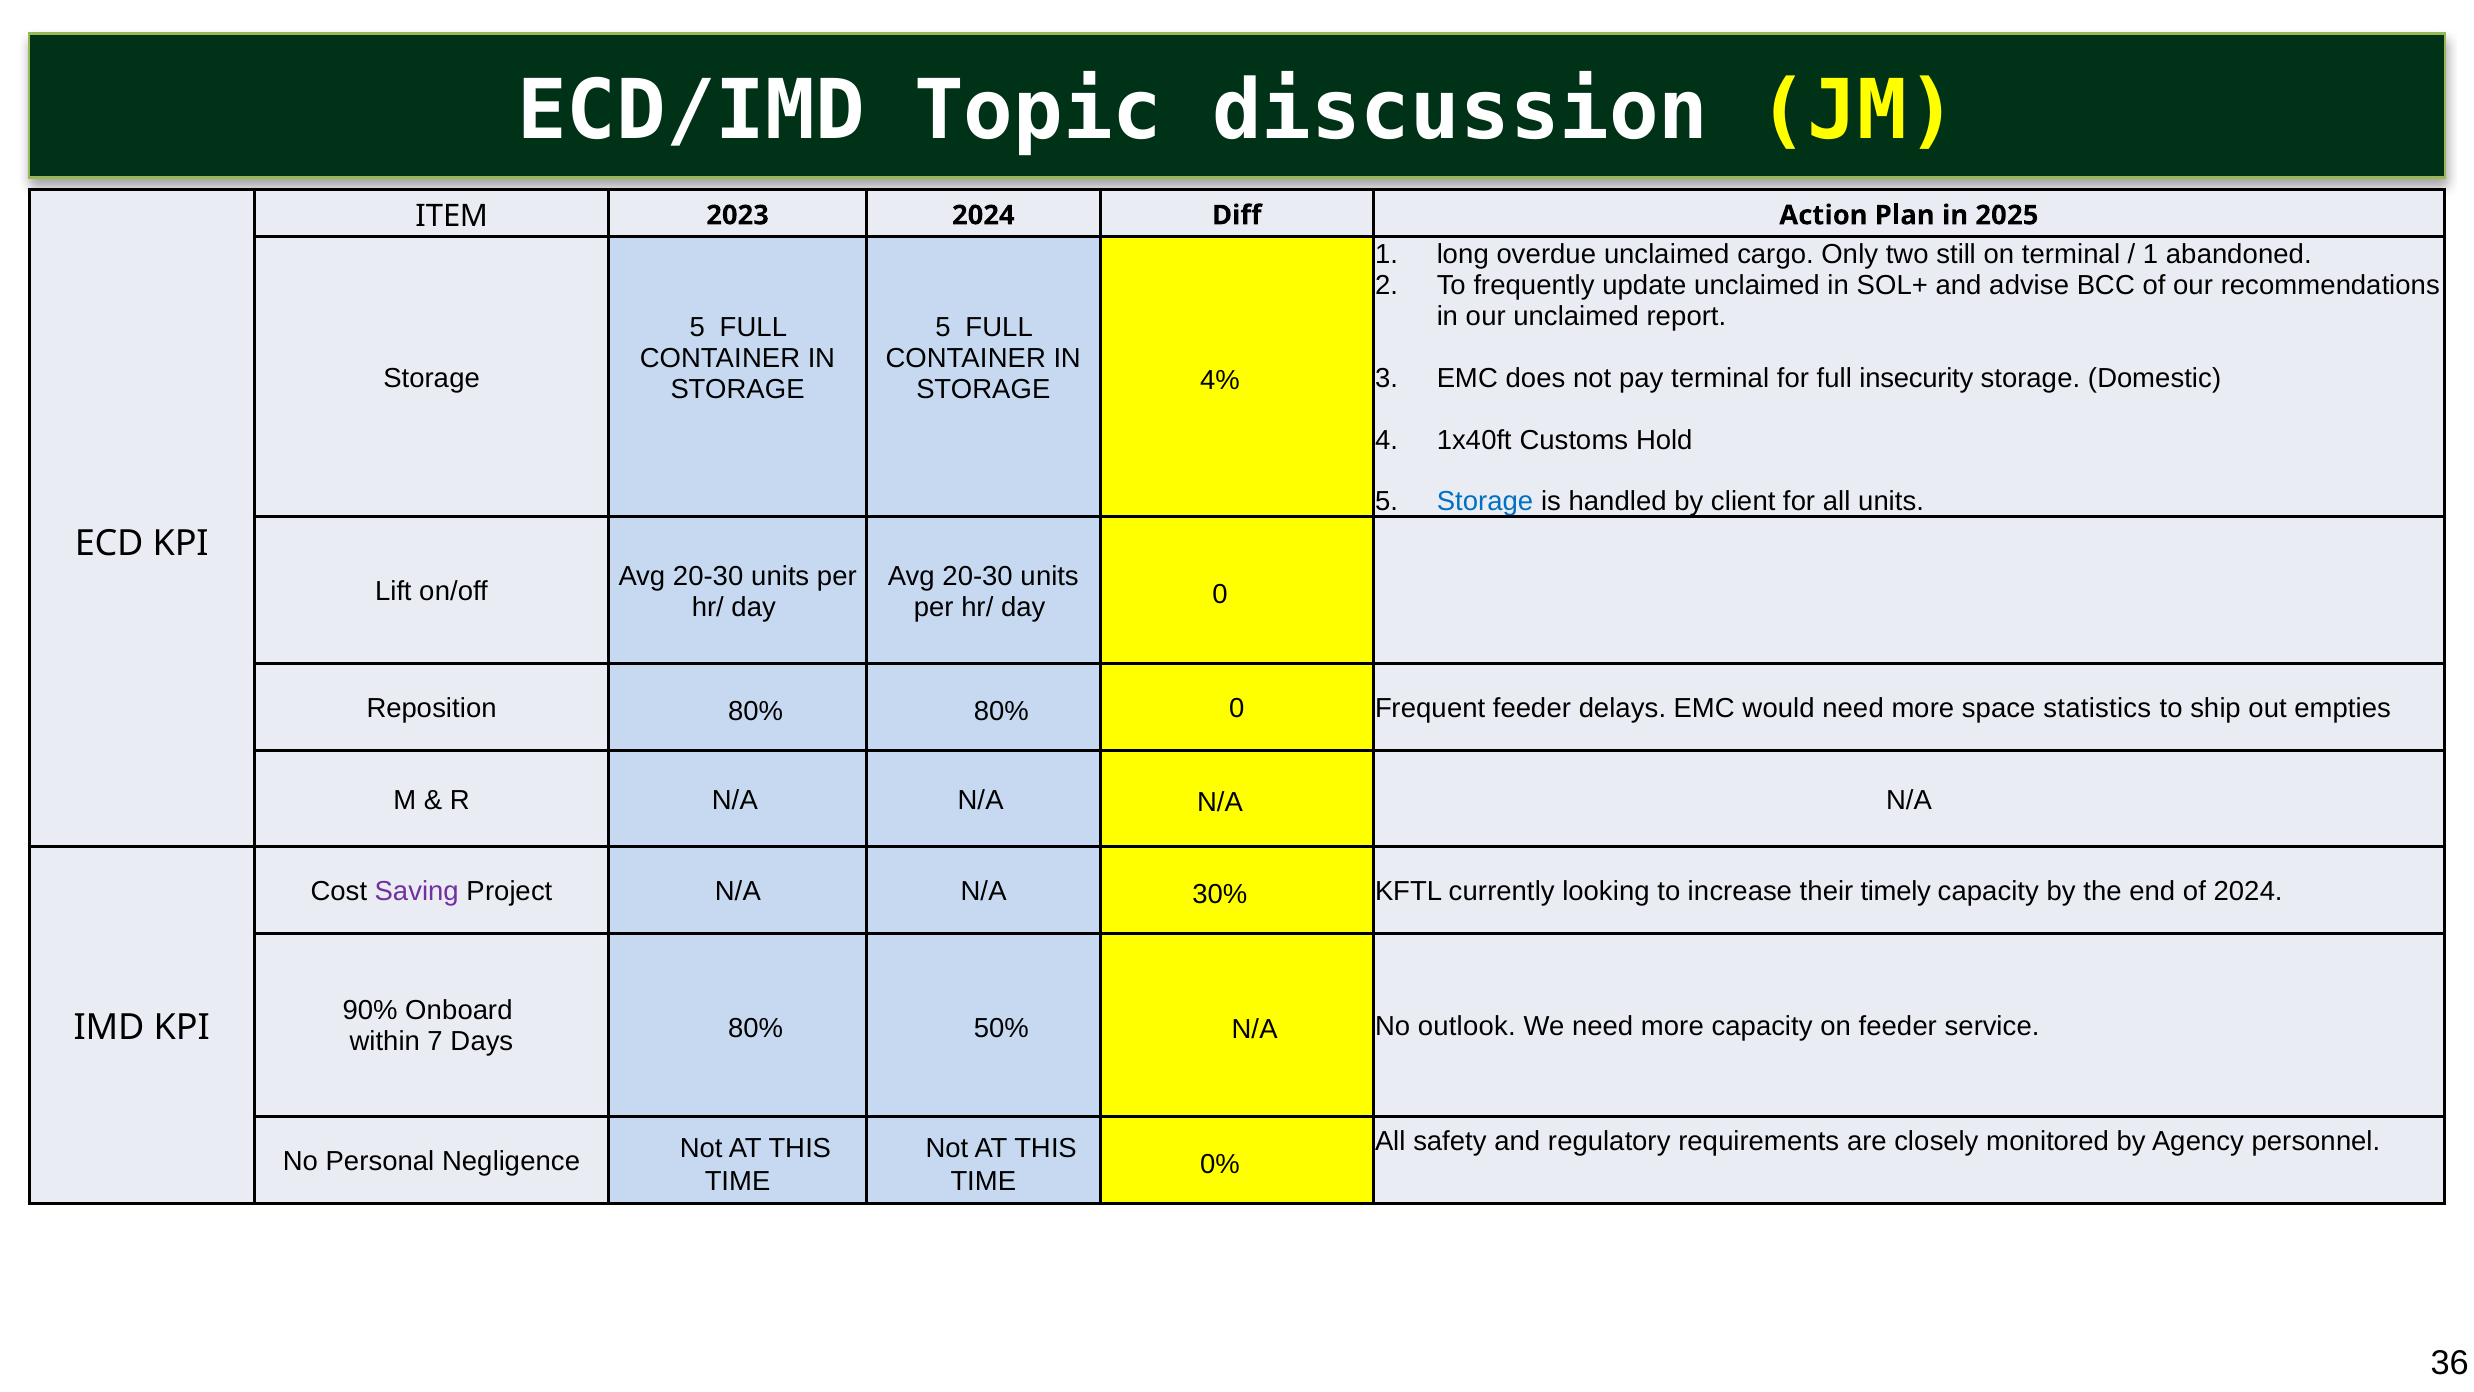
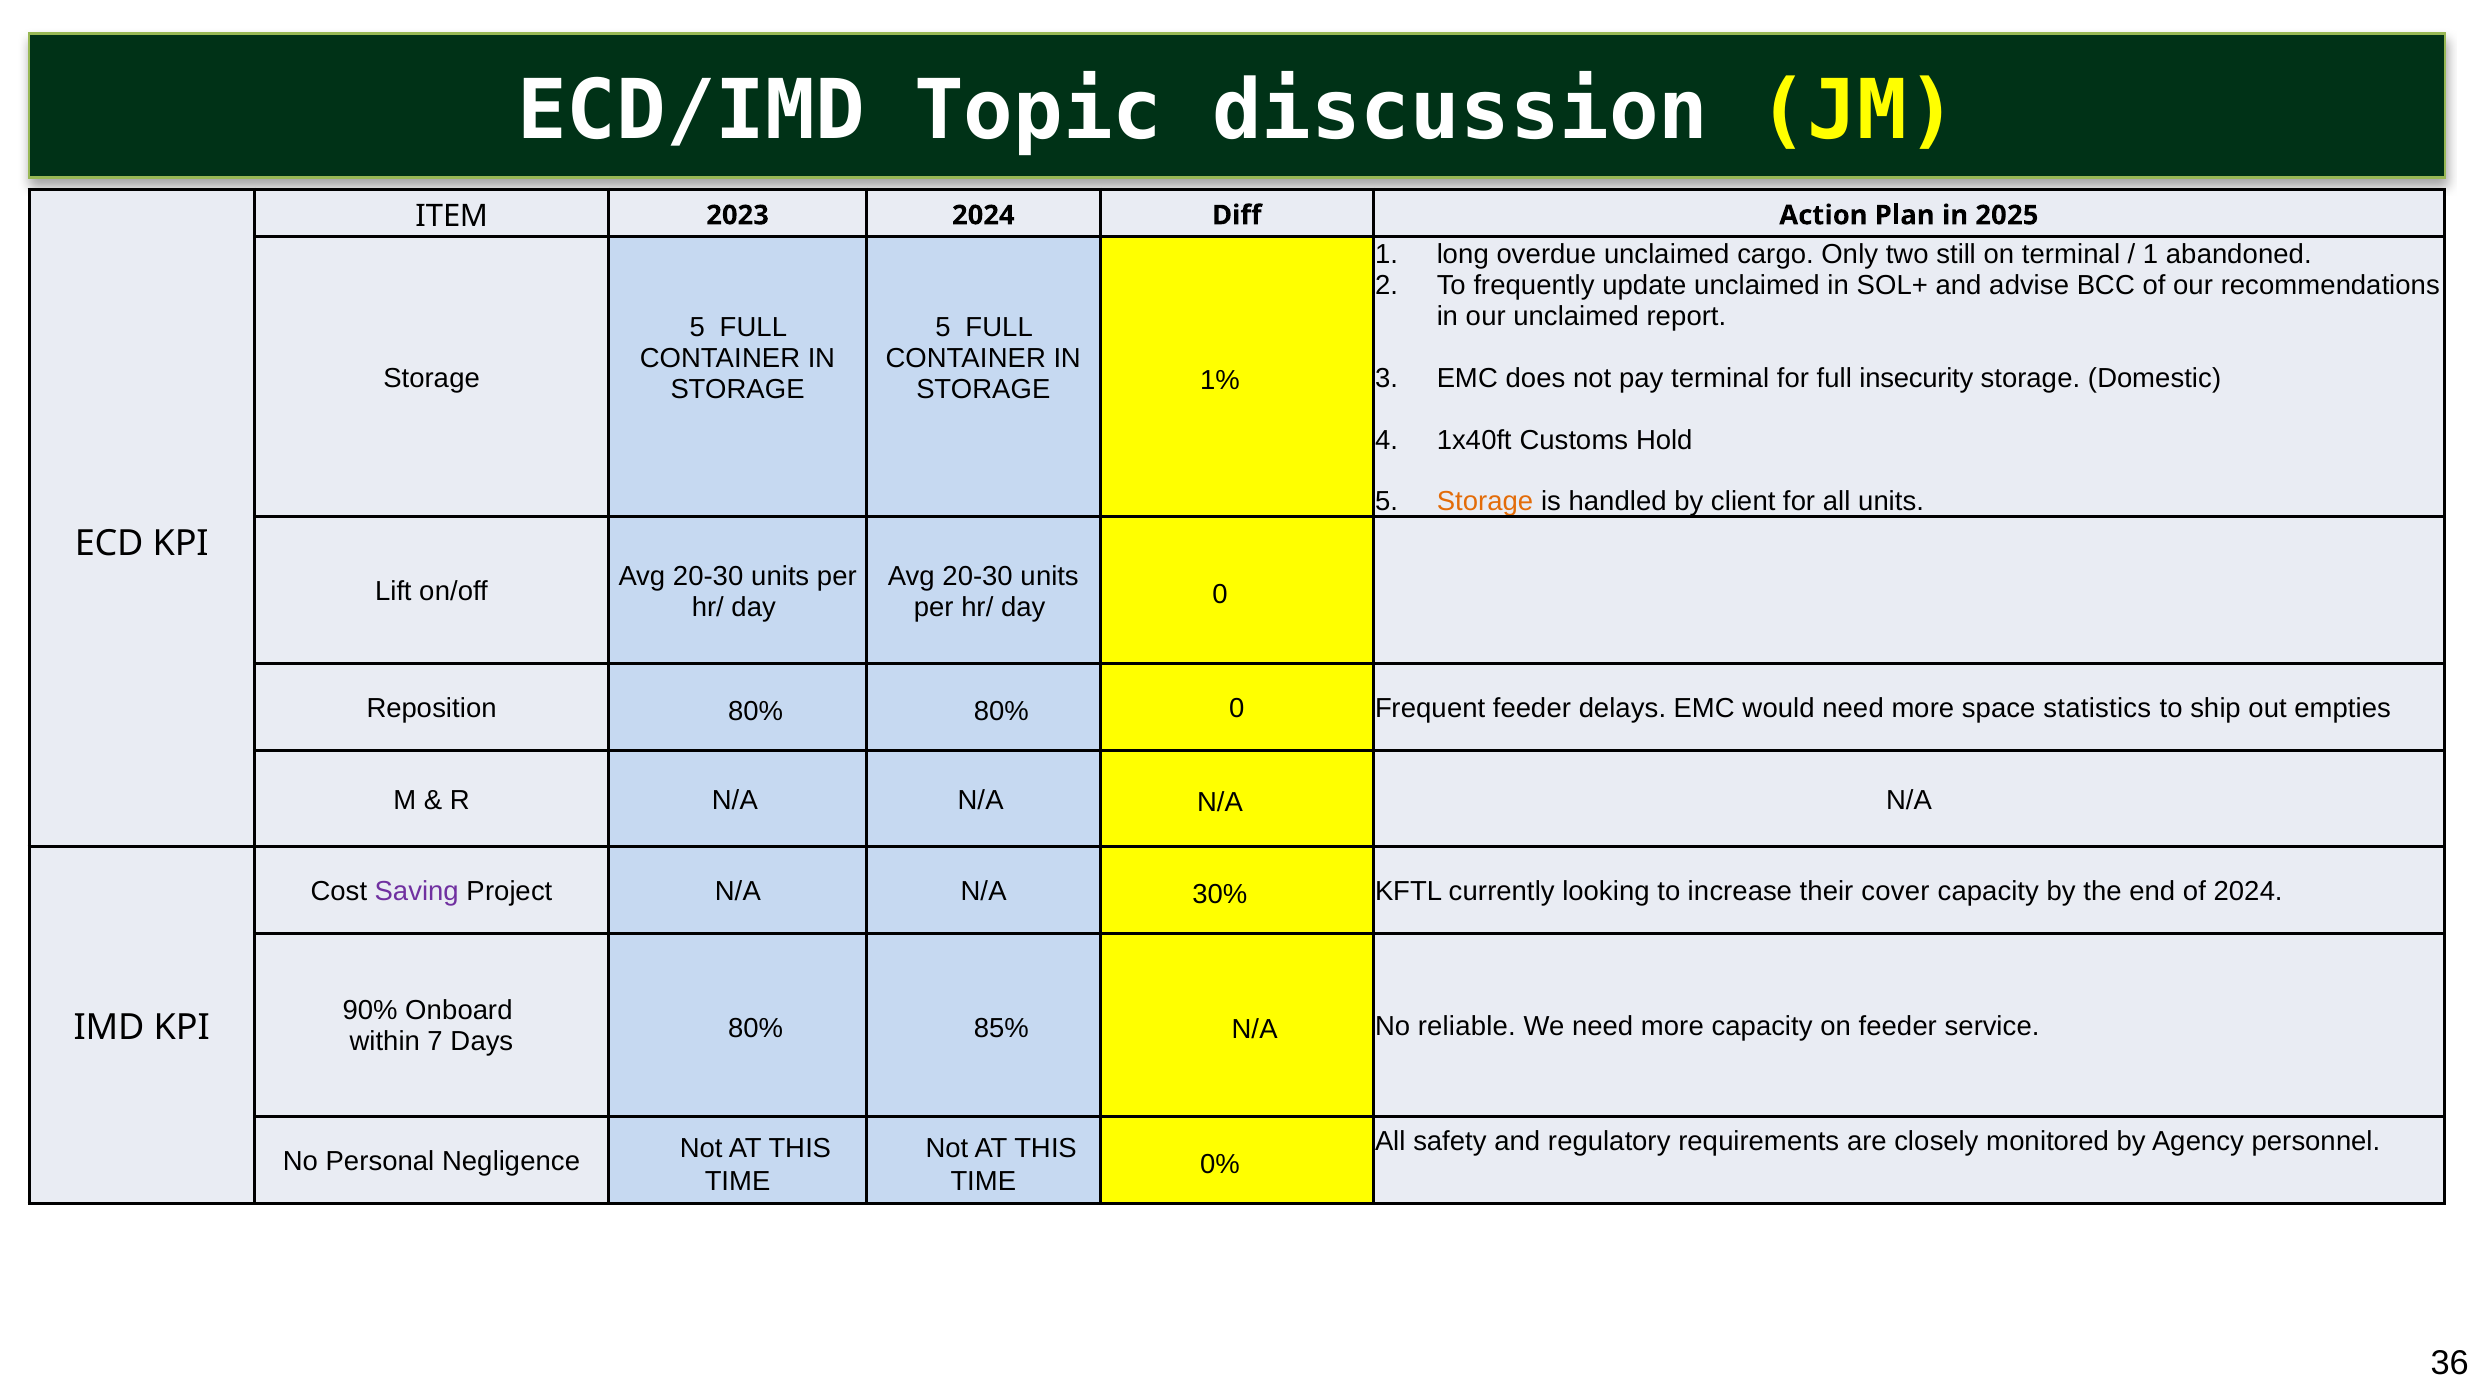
4%: 4% -> 1% (1220, 381)
Storage colour: blue -> orange (1485, 502)
timely: timely -> cover (1895, 891)
50%: 50% -> 85% (1001, 1029)
outlook: outlook -> reliable (1467, 1026)
